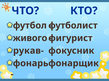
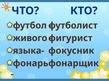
рукав-: рукав- -> языка- (29, 51)
